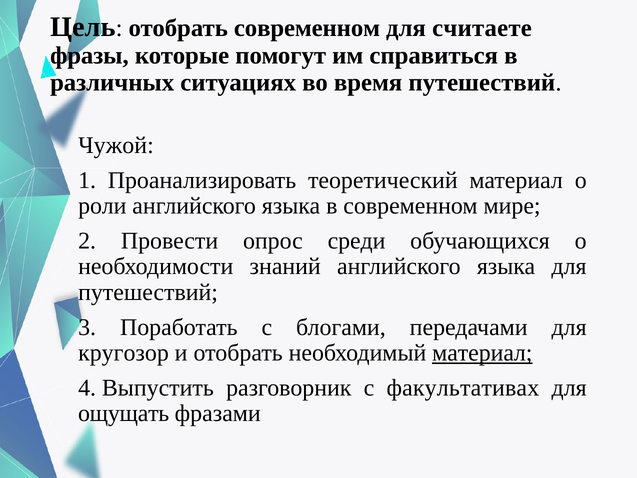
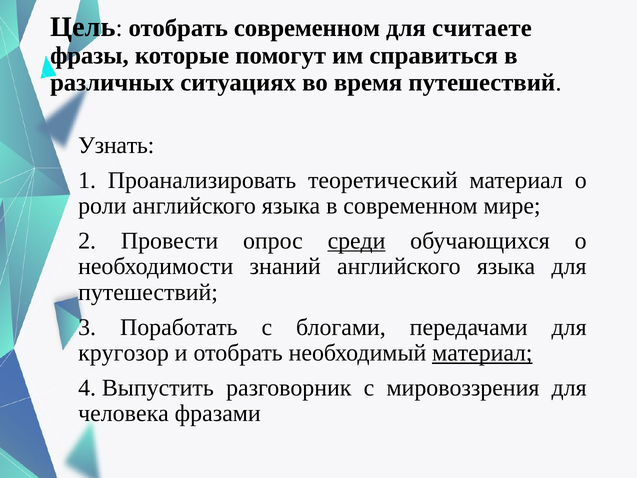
Чужой: Чужой -> Узнать (116, 145)
среди underline: none -> present (357, 241)
факультативах: факультативах -> мировоззрения (463, 387)
ощущать: ощущать -> человека (123, 413)
